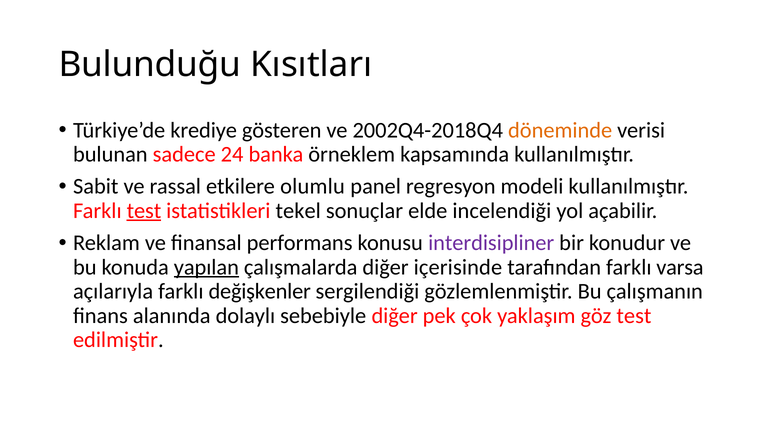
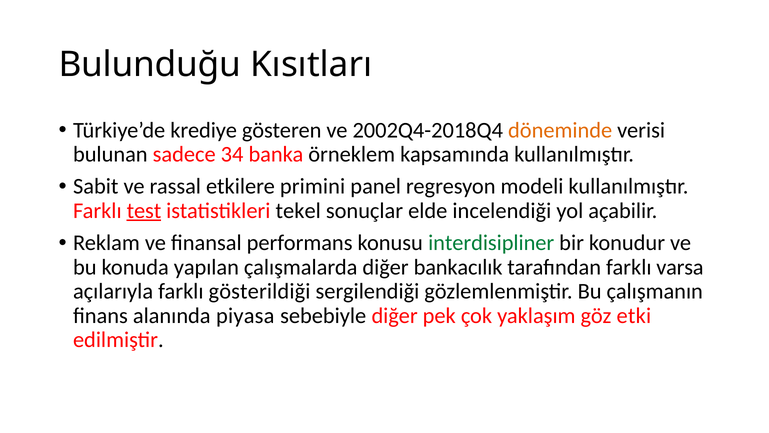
24: 24 -> 34 (232, 154)
olumlu: olumlu -> primini (313, 186)
interdisipliner colour: purple -> green (491, 243)
yapılan underline: present -> none (206, 267)
içerisinde: içerisinde -> bankacılık (458, 267)
değişkenler: değişkenler -> gösterildiği (260, 291)
dolaylı: dolaylı -> piyasa (245, 315)
göz test: test -> etki (634, 315)
